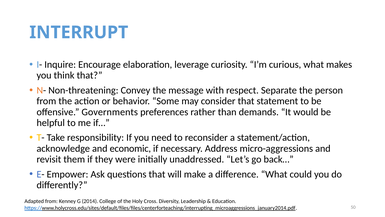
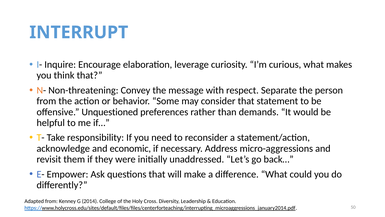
Governments: Governments -> Unquestioned (110, 112)
